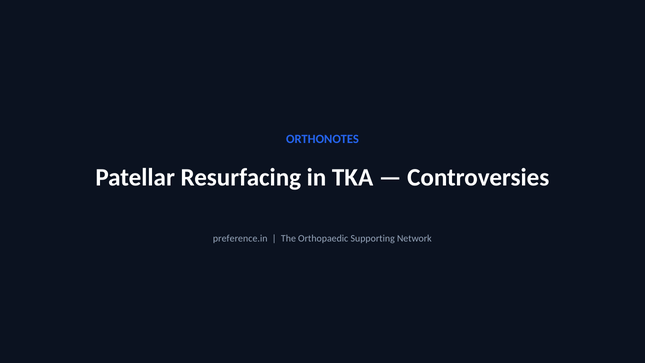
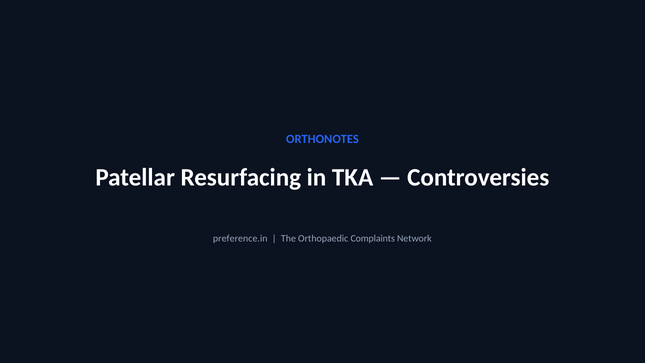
Supporting: Supporting -> Complaints (373, 238)
